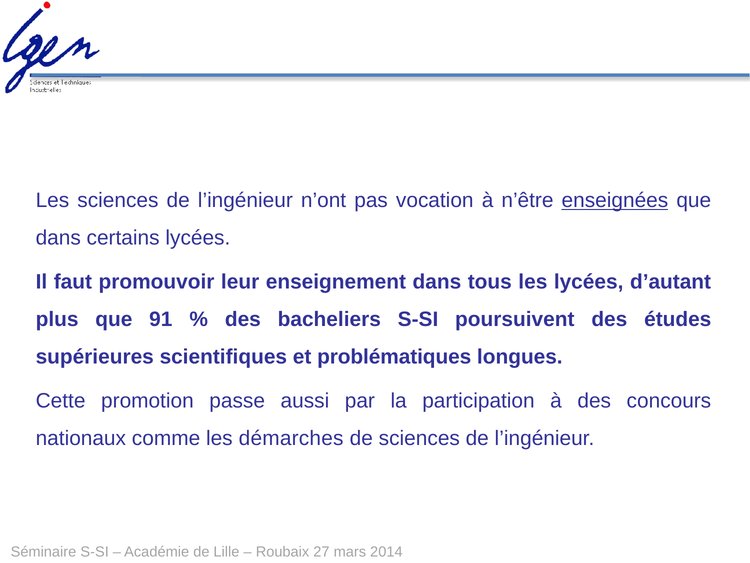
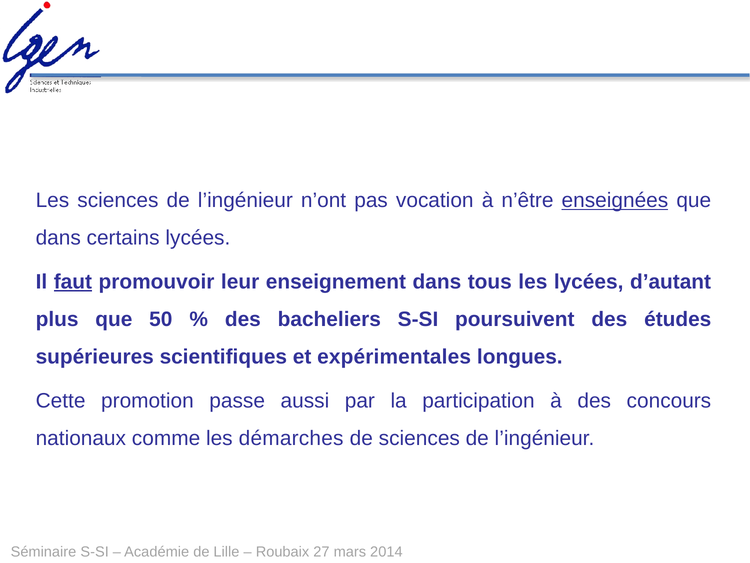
faut underline: none -> present (73, 282)
91: 91 -> 50 (161, 319)
problématiques: problématiques -> expérimentales (394, 357)
